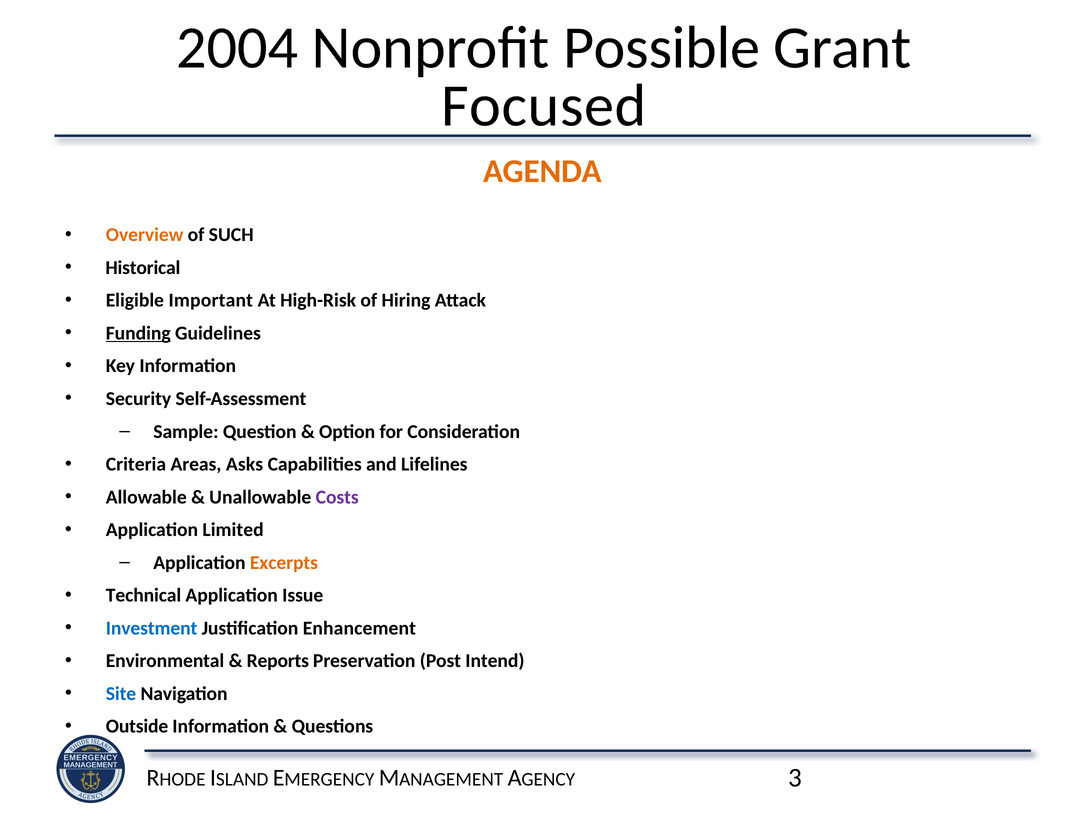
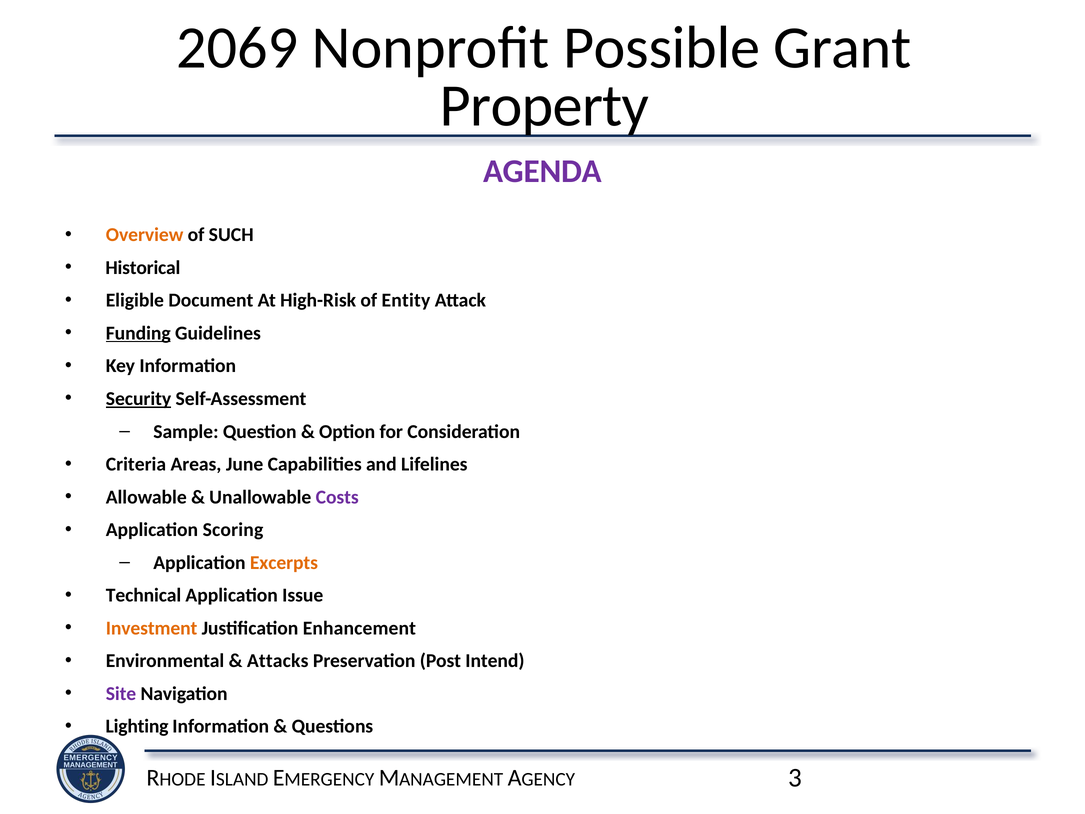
2004: 2004 -> 2069 (237, 48)
Focused: Focused -> Property (544, 106)
AGENDA colour: orange -> purple (543, 171)
Important: Important -> Document (211, 300)
Hiring: Hiring -> Entity (406, 300)
Security underline: none -> present (138, 399)
Asks: Asks -> June (245, 464)
Limited: Limited -> Scoring (233, 530)
Investment colour: blue -> orange (152, 628)
Reports: Reports -> Attacks (278, 661)
Site colour: blue -> purple (121, 694)
Outside: Outside -> Lighting (137, 726)
